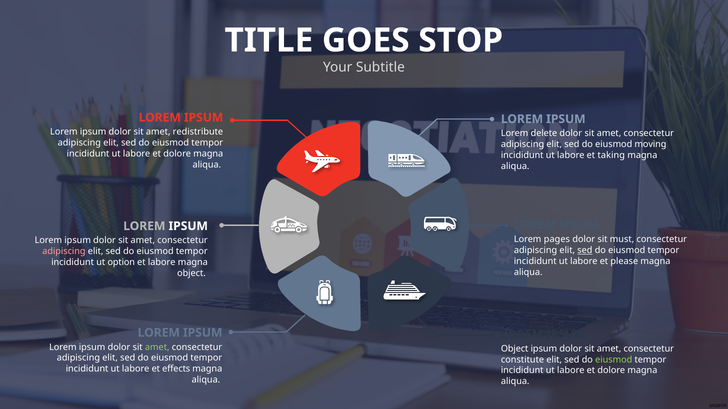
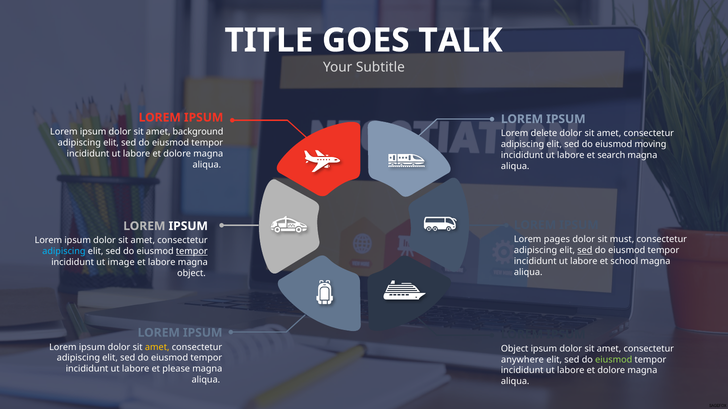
STOP: STOP -> TALK (460, 40)
redistribute: redistribute -> background (198, 132)
taking: taking -> search (611, 155)
adipiscing colour: pink -> light blue (64, 252)
tempor underline: none -> present (192, 252)
please: please -> school (624, 261)
option: option -> image (121, 263)
amet colour: light green -> yellow (157, 347)
constitute: constitute -> anywhere (522, 360)
effects: effects -> please (176, 369)
